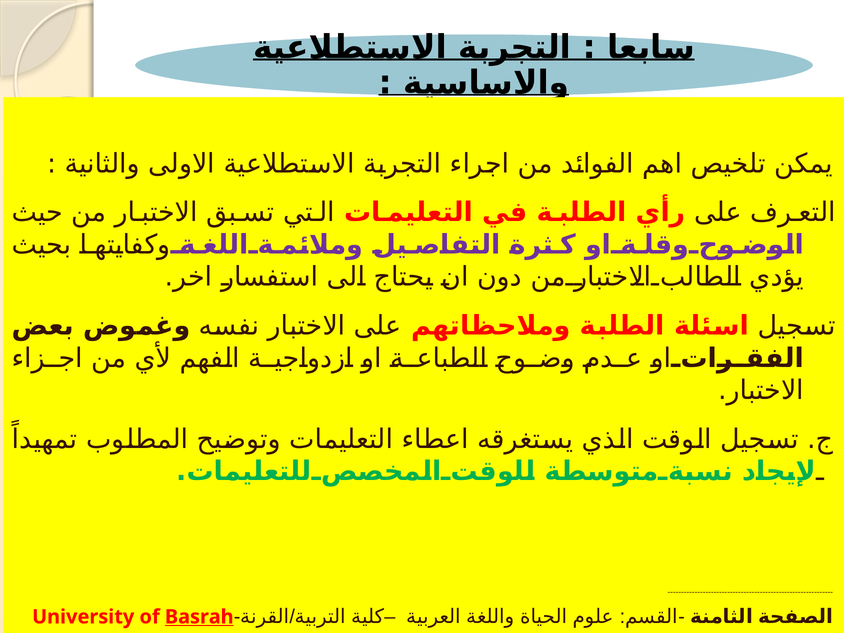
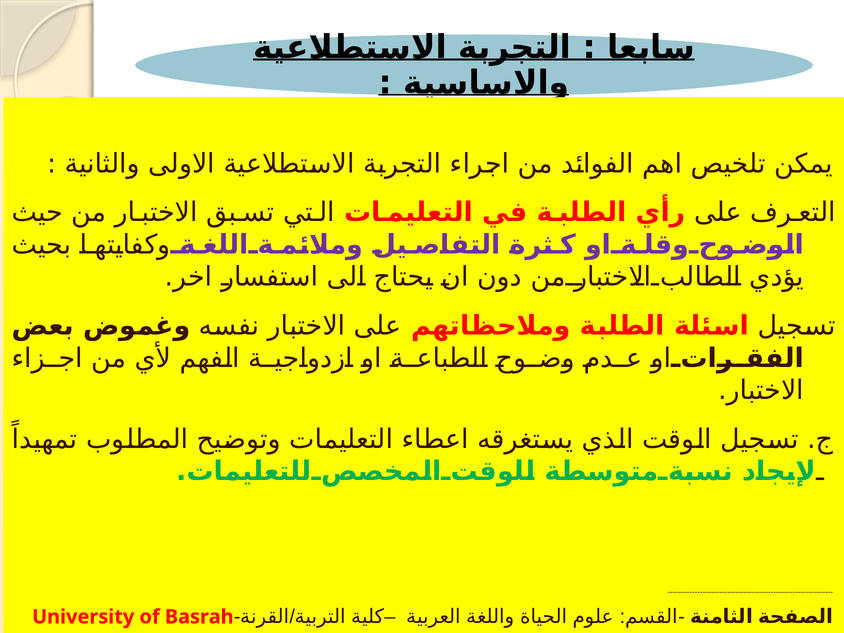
Basrah underline: present -> none (199, 617)
